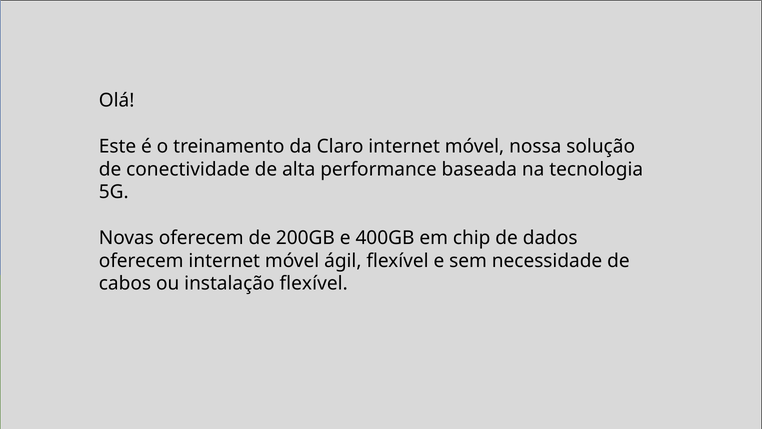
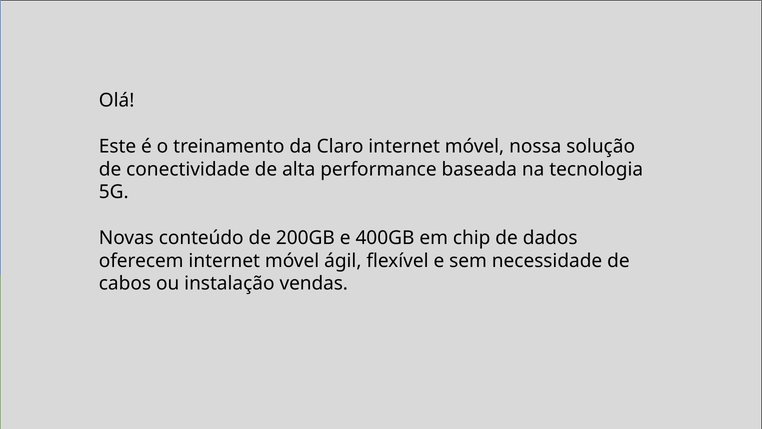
Novas oferecem: oferecem -> conteúdo (201, 238)
instalação flexível: flexível -> vendas (314, 283)
